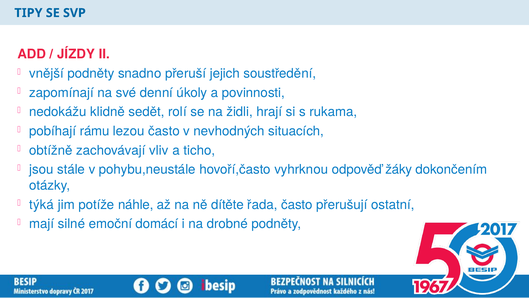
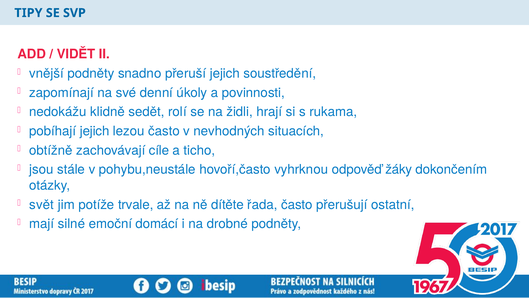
JÍZDY: JÍZDY -> VIDĚT (76, 54)
pobíhají rámu: rámu -> jejich (95, 131)
vliv: vliv -> cíle (159, 150)
týká: týká -> svět (42, 204)
náhle: náhle -> trvale (136, 204)
